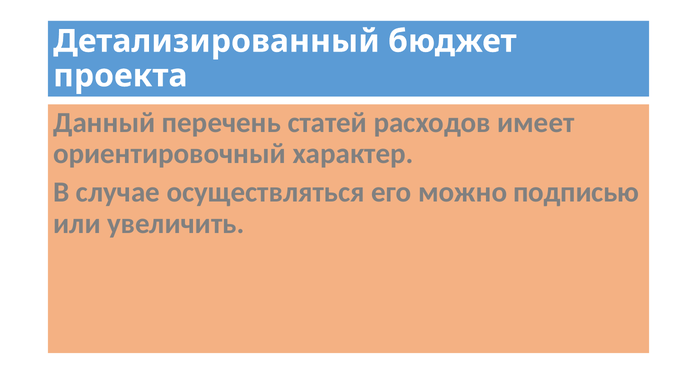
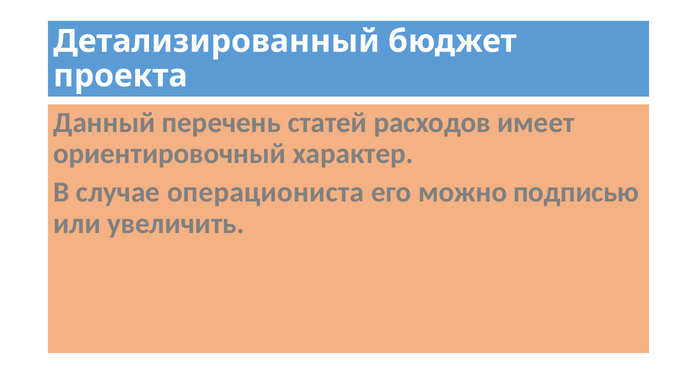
осуществляться: осуществляться -> операциониста (266, 192)
